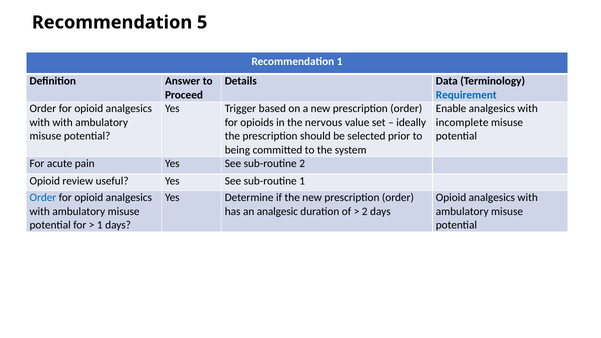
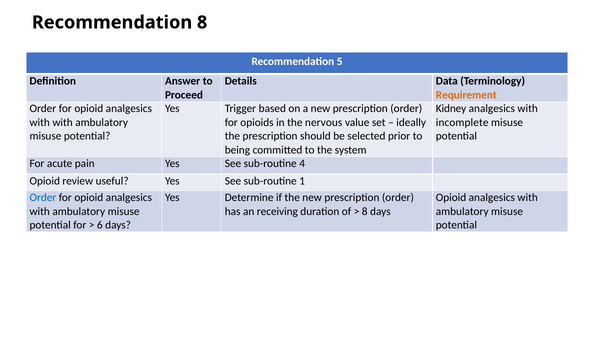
Recommendation 5: 5 -> 8 (202, 22)
Recommendation 1: 1 -> 5 (340, 61)
Requirement colour: blue -> orange (466, 95)
Enable: Enable -> Kidney (451, 109)
sub-routine 2: 2 -> 4 (302, 164)
analgesic: analgesic -> receiving (277, 211)
2: 2 -> 8 (365, 211)
1: 1 -> 6 (100, 225)
